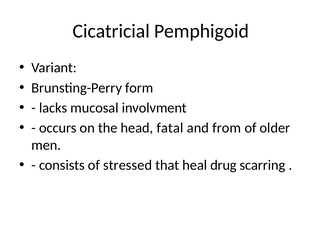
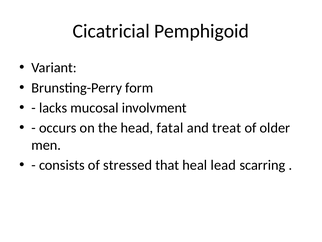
from: from -> treat (227, 128)
drug: drug -> lead (223, 165)
